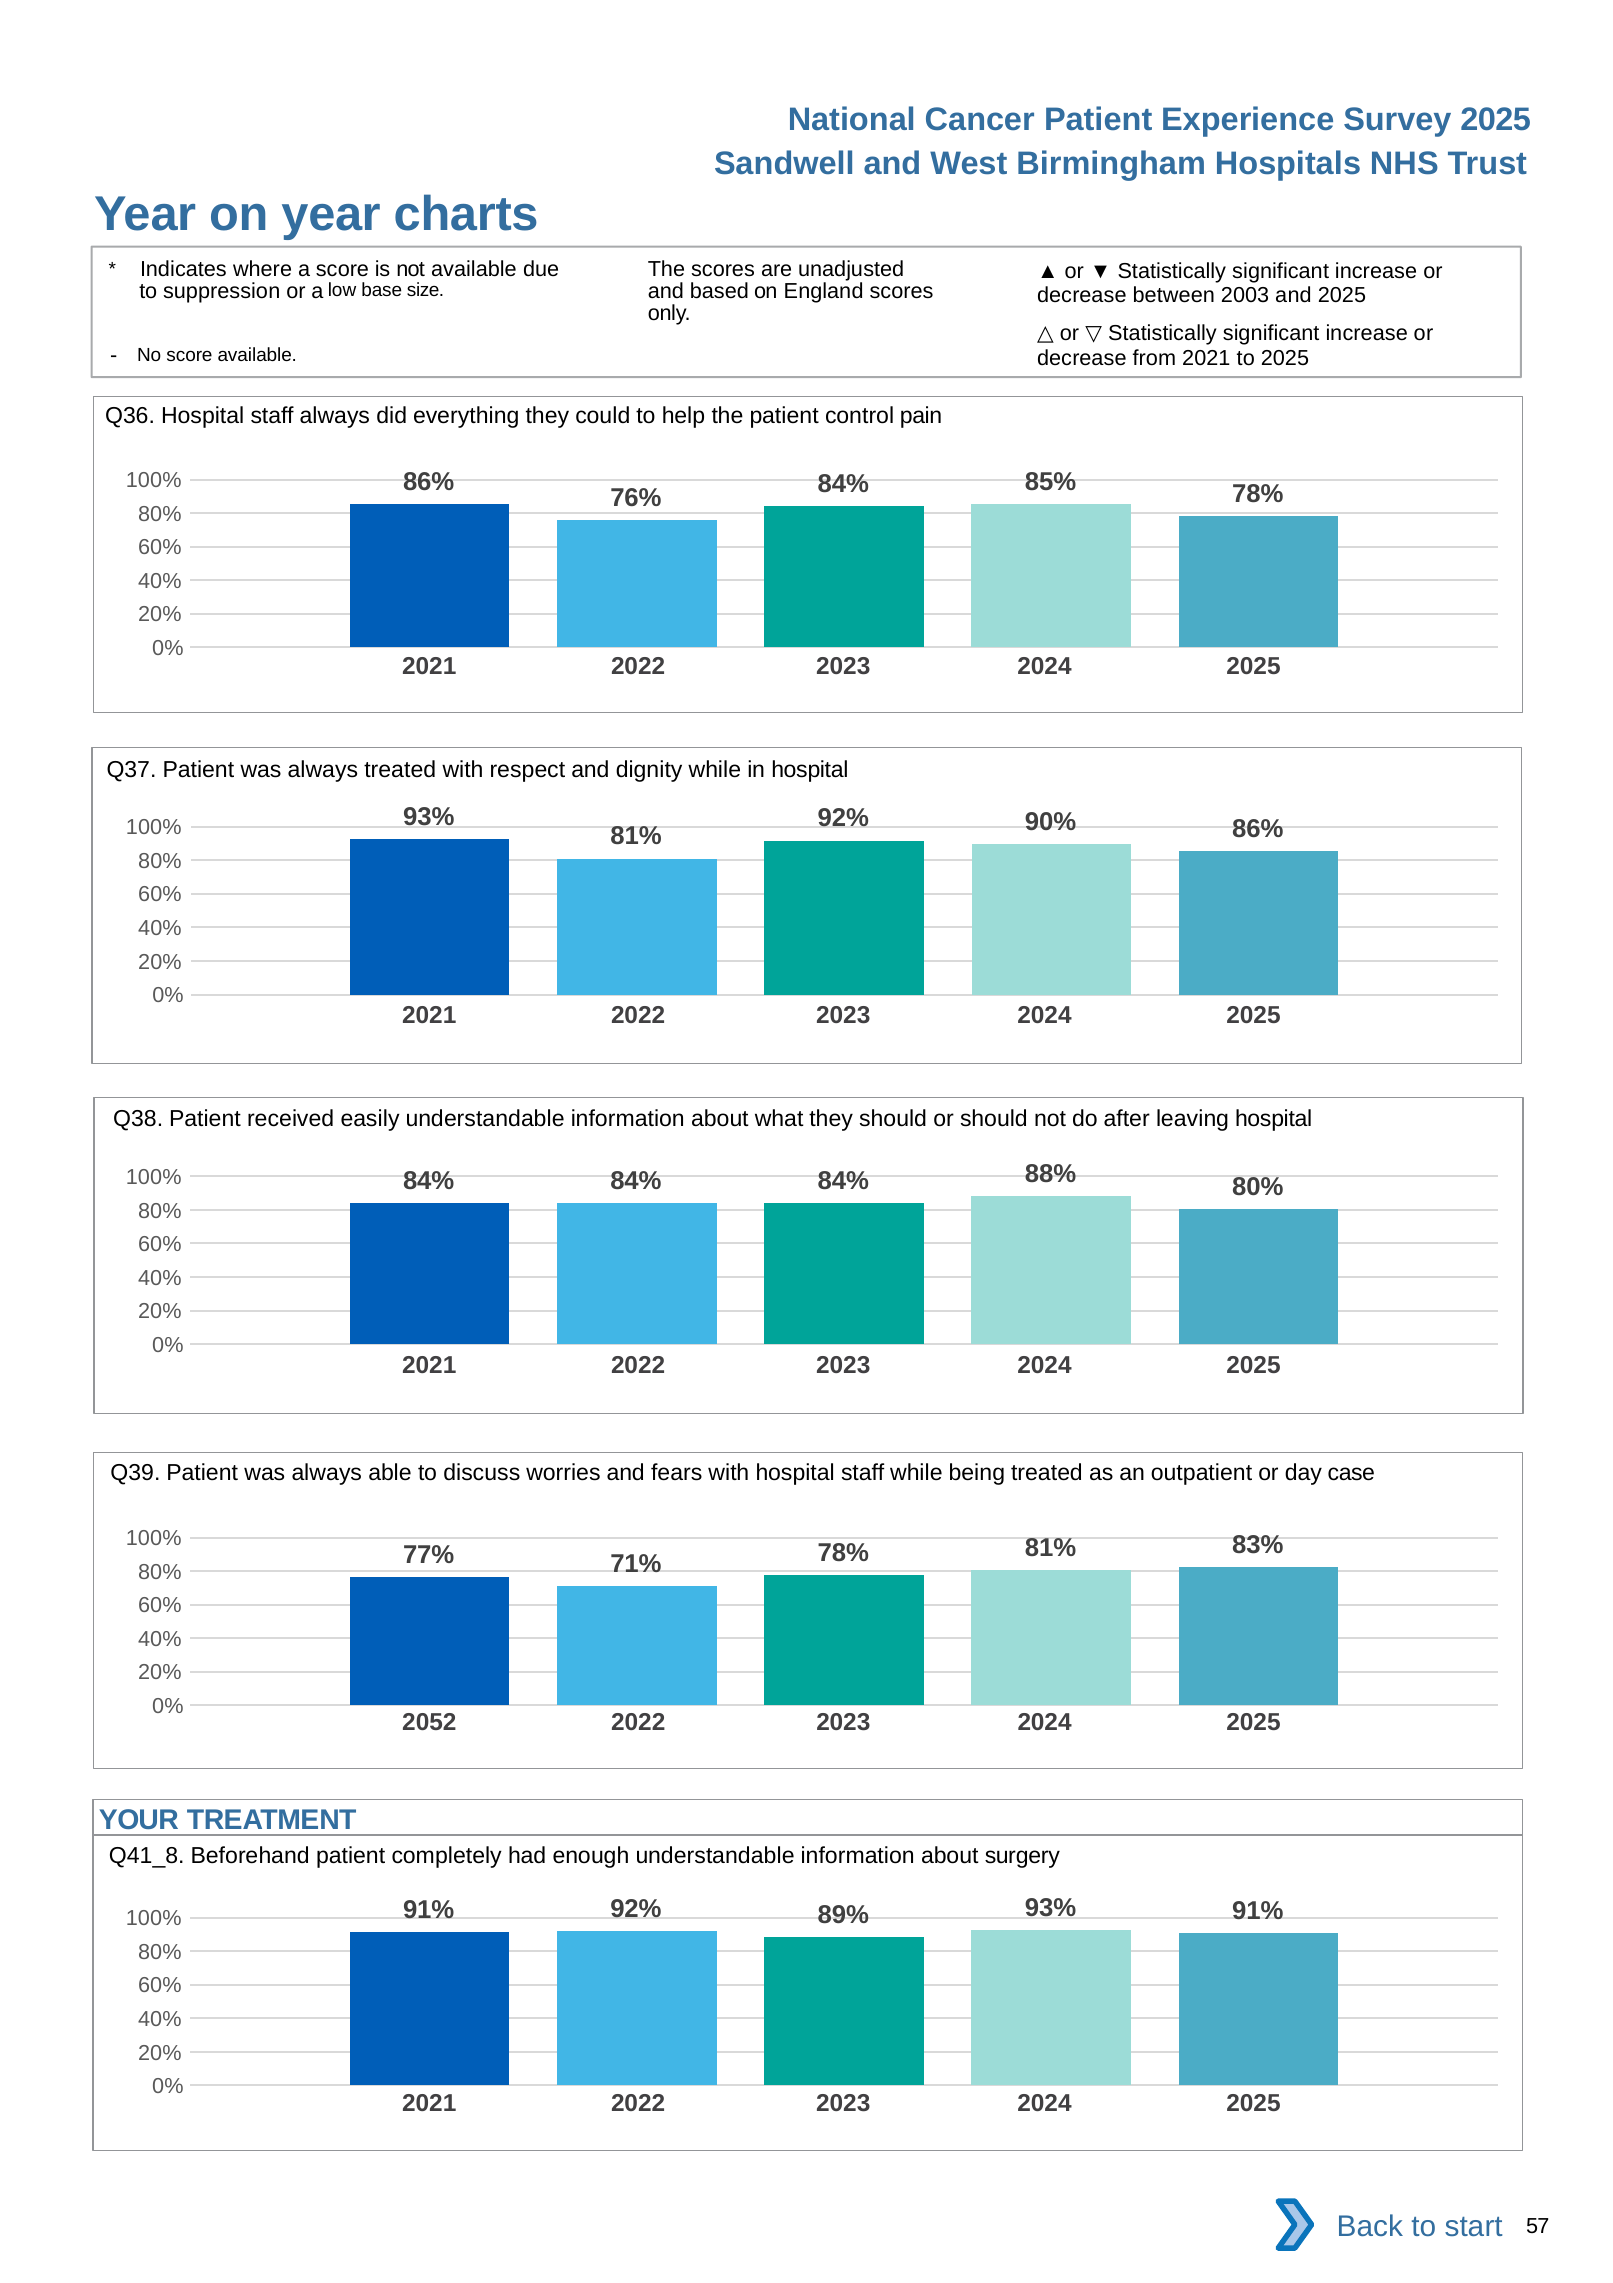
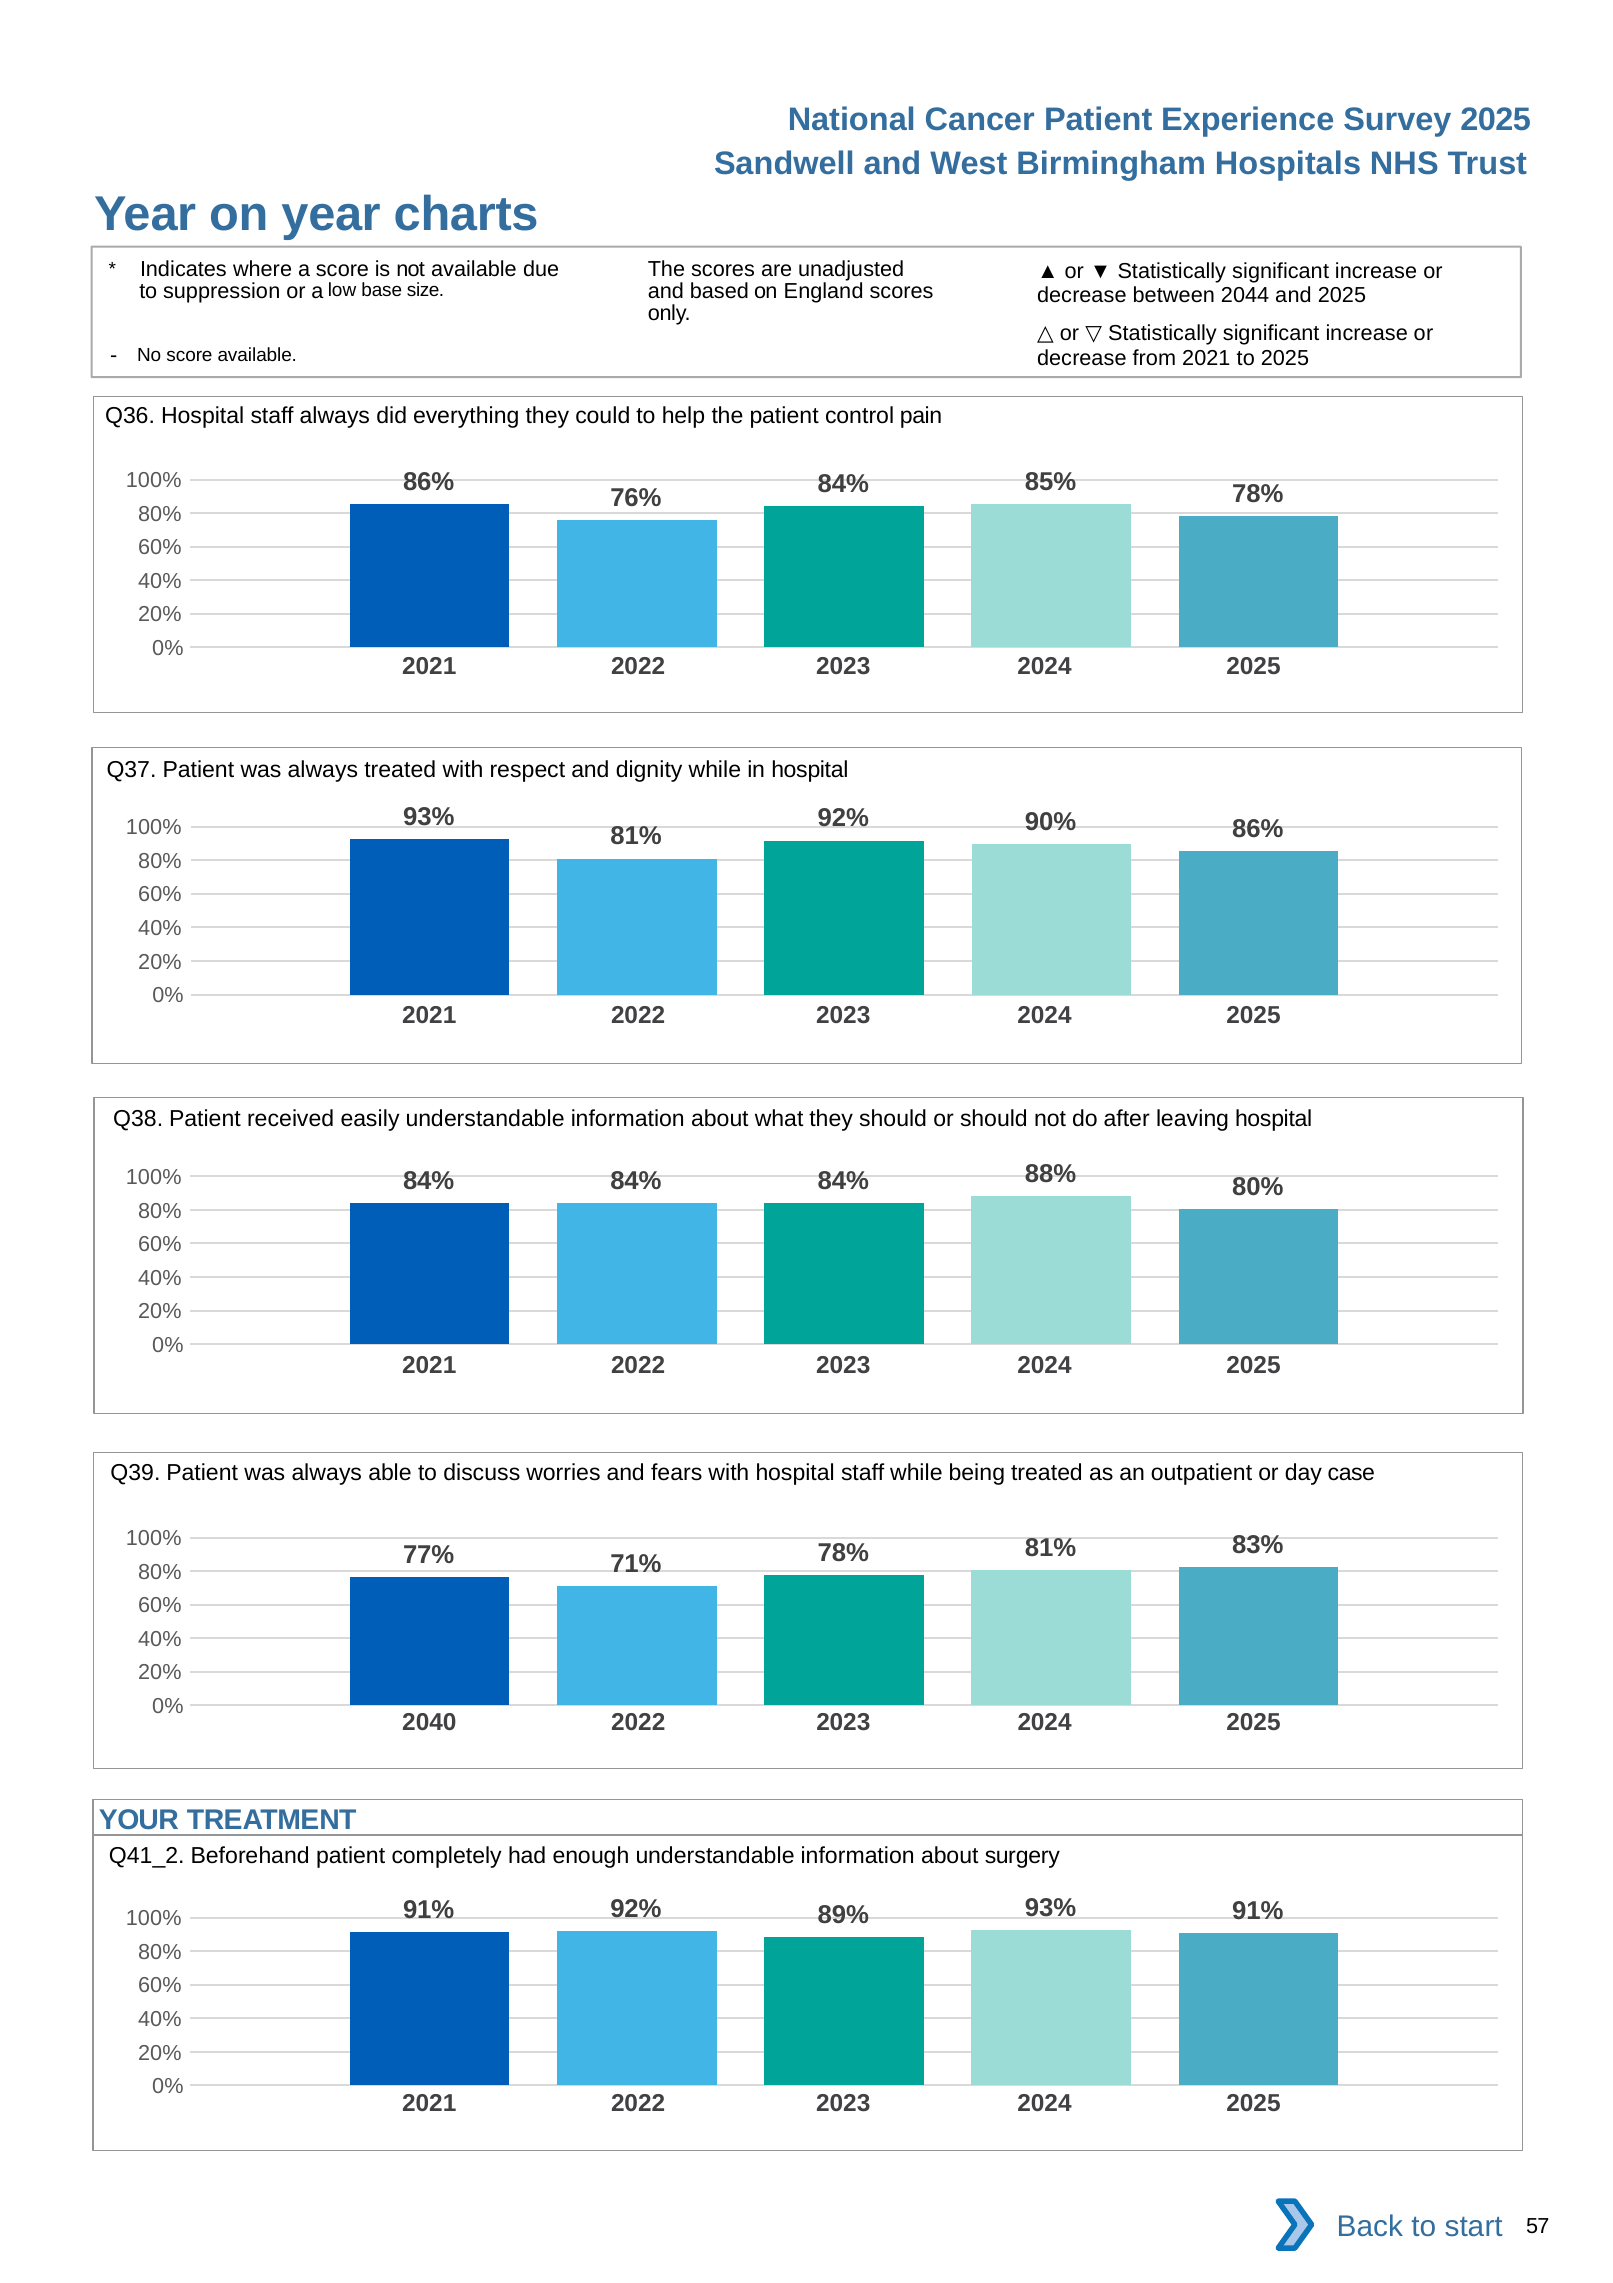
2003: 2003 -> 2044 (1245, 296)
2052: 2052 -> 2040 (429, 1722)
Q41_8: Q41_8 -> Q41_2 (147, 1855)
